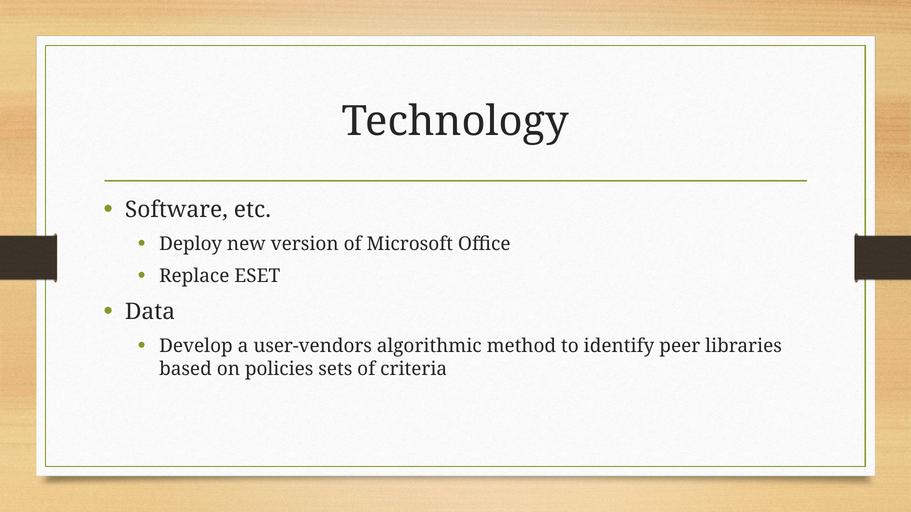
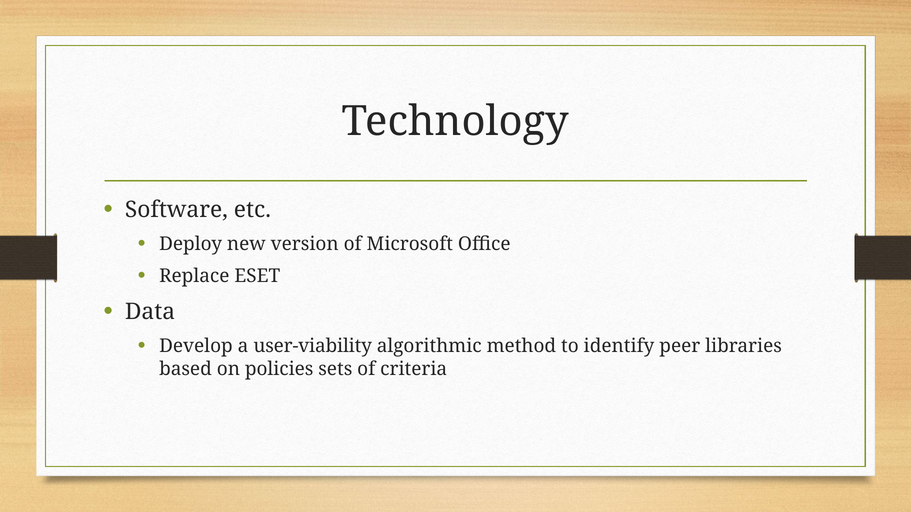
user-vendors: user-vendors -> user-viability (313, 346)
